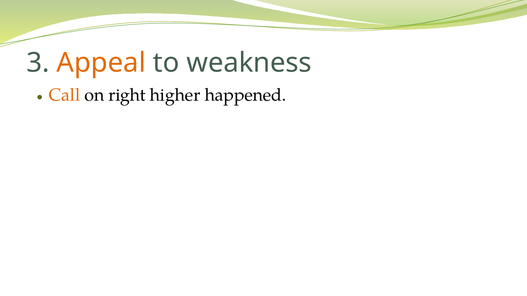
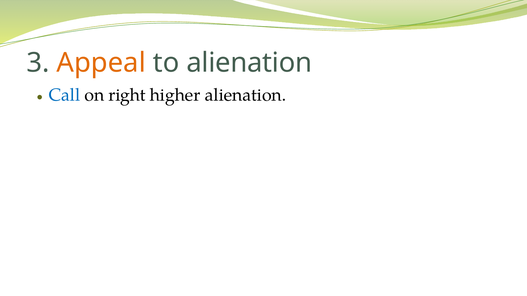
to weakness: weakness -> alienation (249, 63)
Call colour: orange -> blue (64, 95)
higher happened: happened -> alienation (245, 95)
